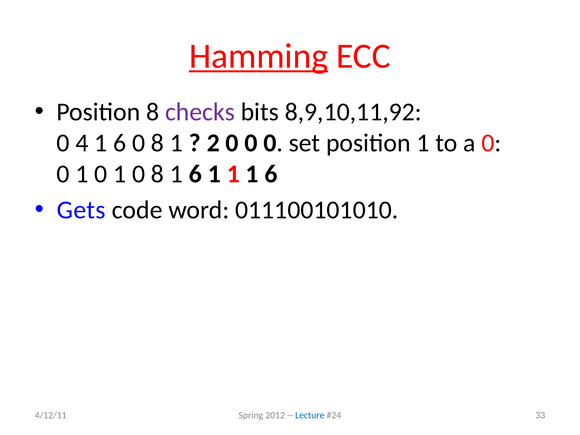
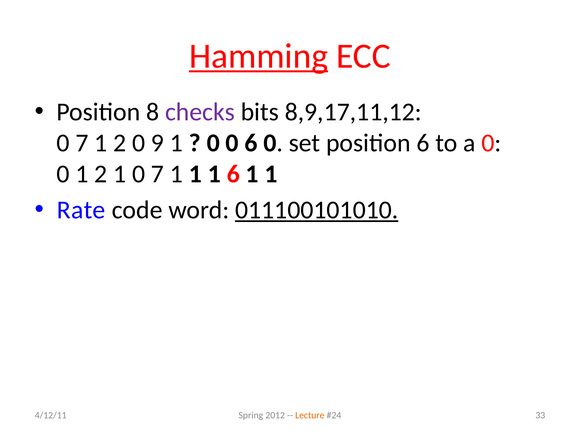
8,9,10,11,92: 8,9,10,11,92 -> 8,9,17,11,12 (353, 112)
4: 4 -> 7 (82, 143)
6: 6 -> 2 (120, 143)
8: 8 -> 9 (158, 143)
2: 2 -> 0 (213, 143)
0: 0 -> 6 (251, 143)
position 1: 1 -> 6 (423, 143)
0: 0 -> 2 (101, 174)
1 0 8: 8 -> 7 (158, 174)
6: 6 -> 1 (195, 174)
1: 1 -> 6 (233, 174)
6: 6 -> 1 (271, 174)
Gets: Gets -> Rate (81, 210)
011100101010 underline: none -> present (317, 210)
Lecture colour: blue -> orange (310, 415)
